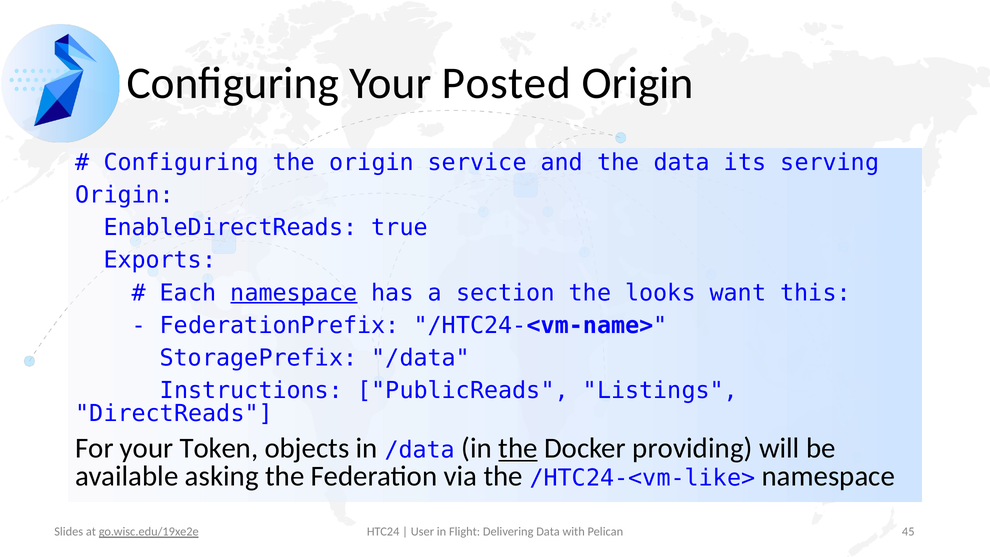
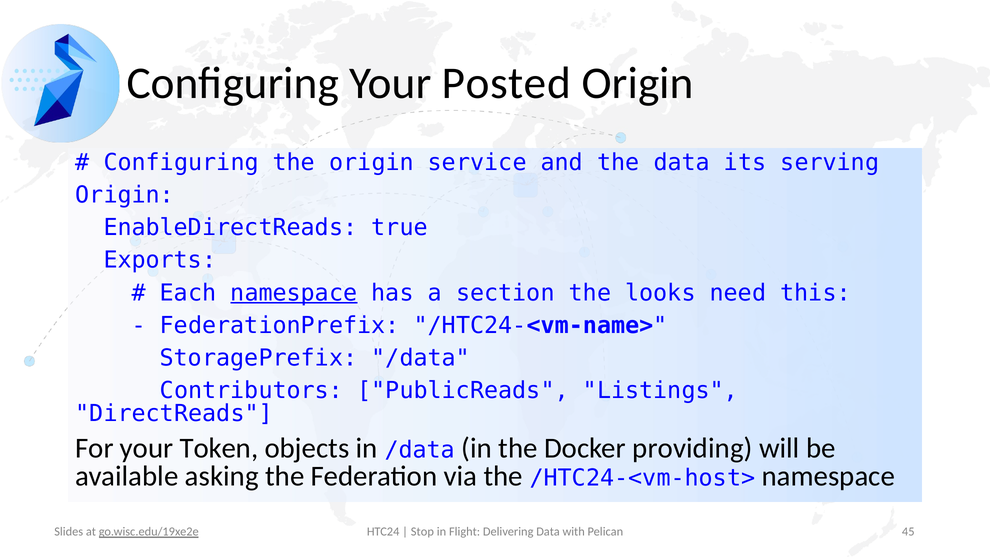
want: want -> need (738, 293)
Instructions: Instructions -> Contributors (251, 391)
the underline: present -> none (518, 448)
/HTC24-<vm-like>: /HTC24-<vm-like> -> /HTC24-<vm-host> (642, 478)
User: User -> Stop (422, 532)
